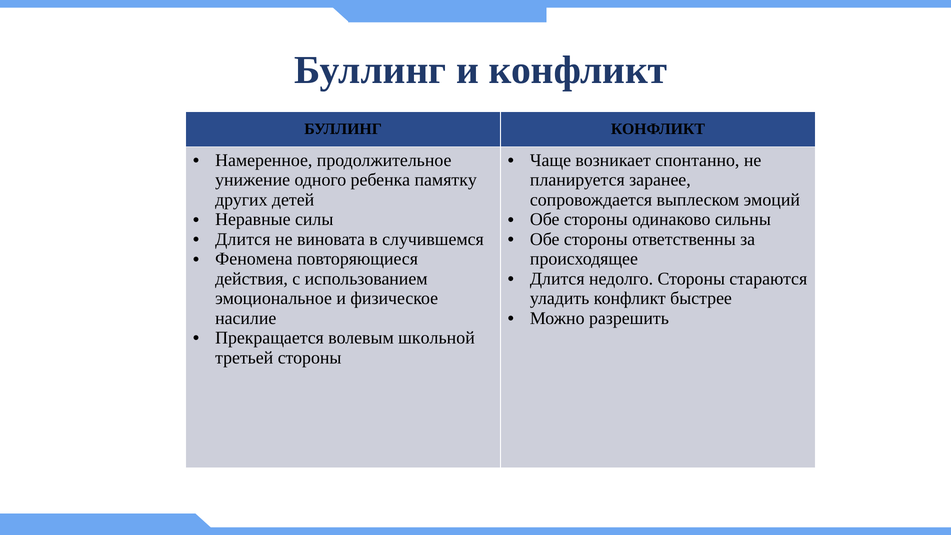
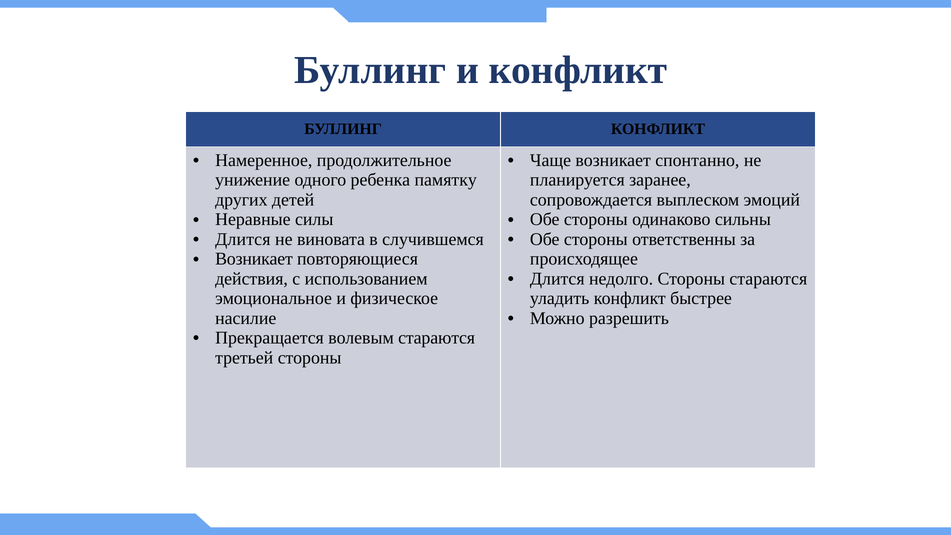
Феномена: Феномена -> Возникает (254, 259)
волевым школьной: школьной -> стараются (437, 338)
